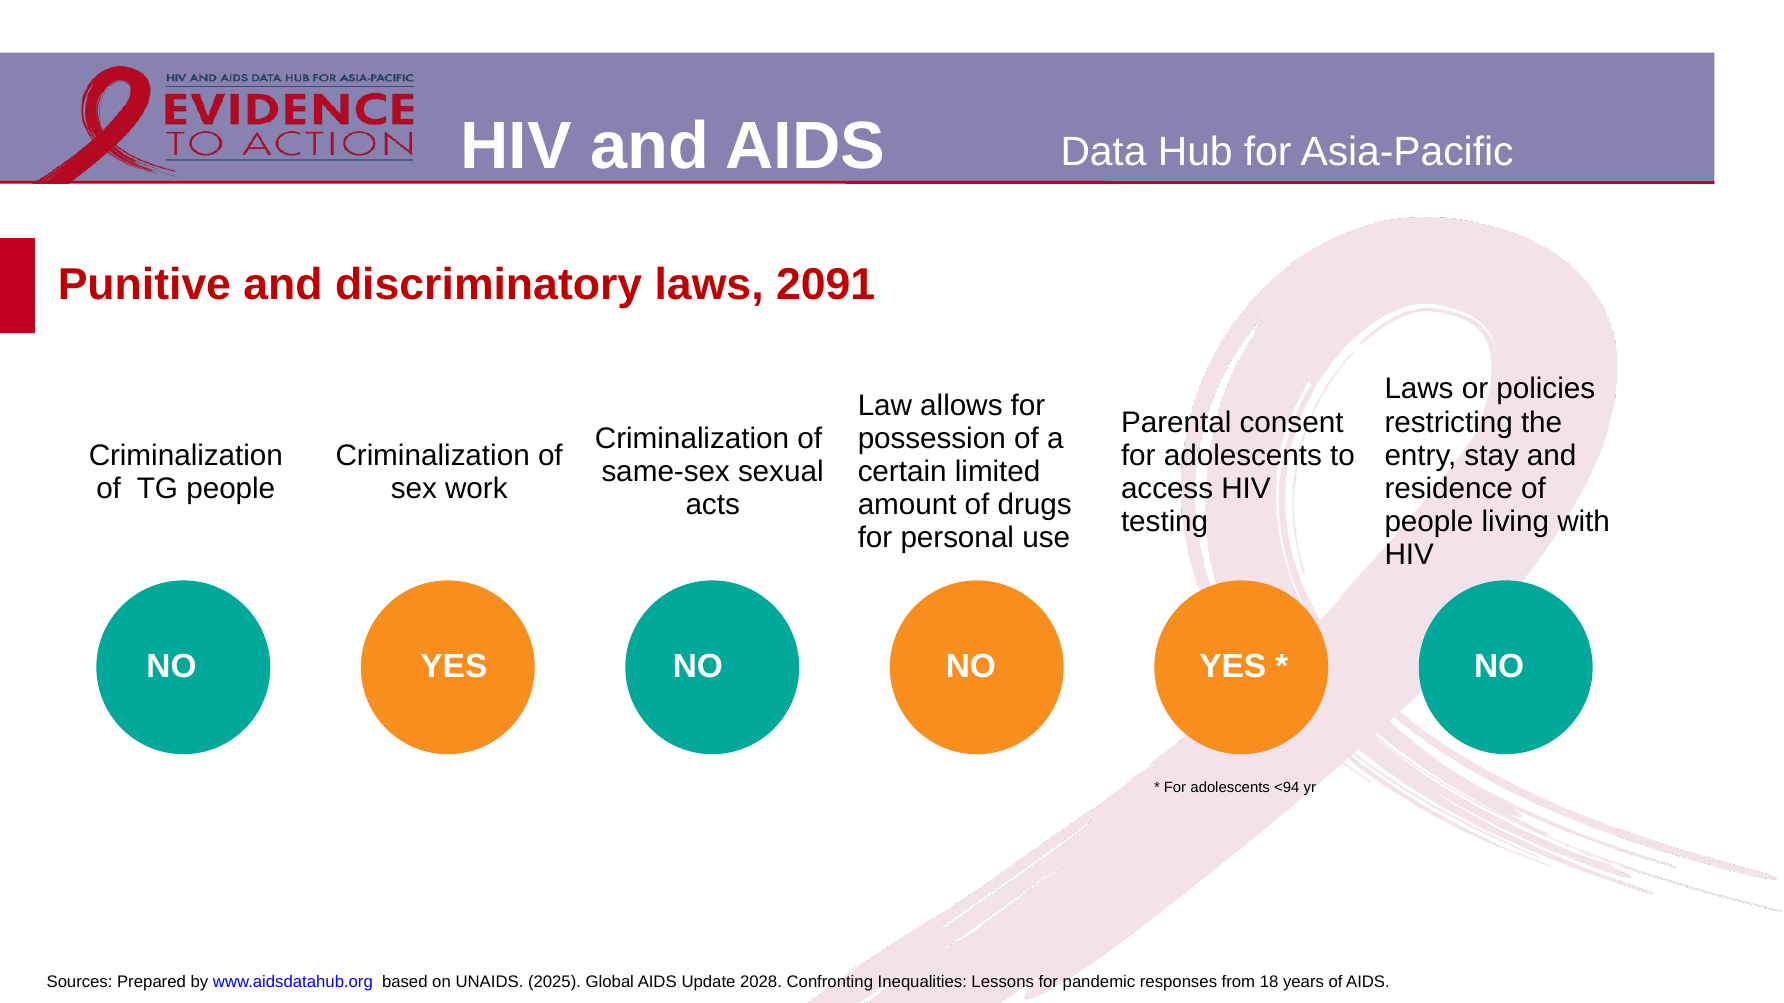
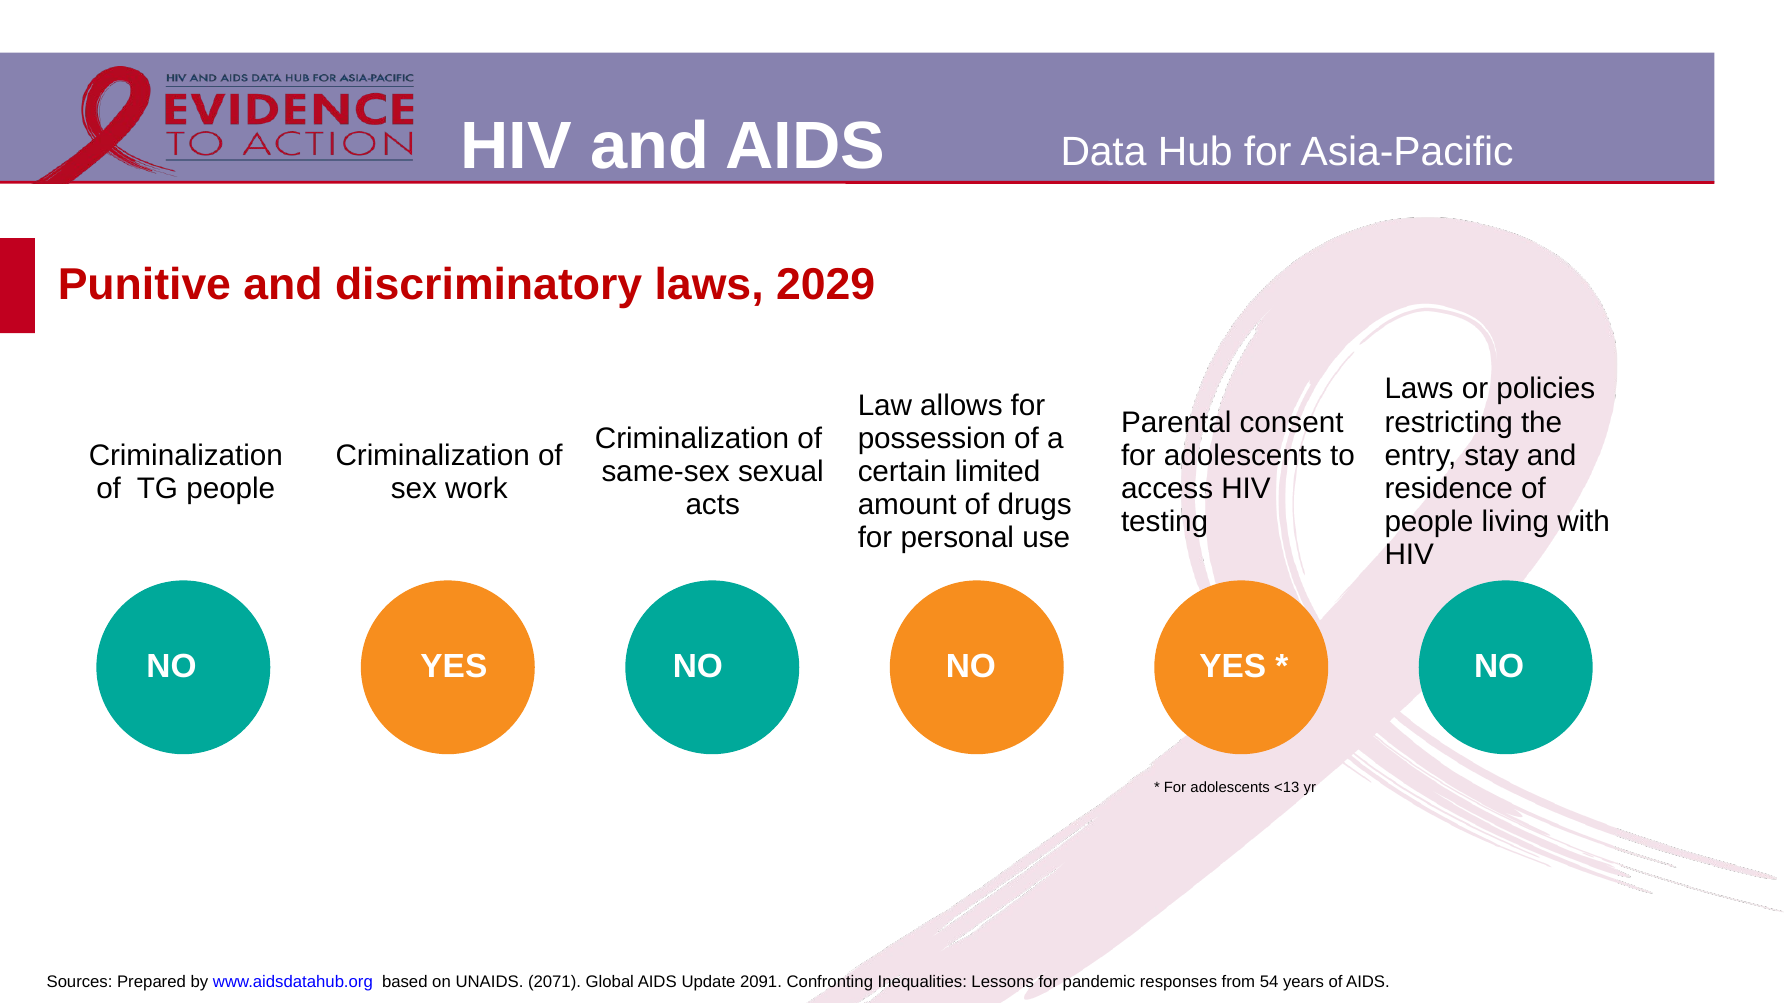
2091: 2091 -> 2029 (826, 285)
<94: <94 -> <13 (1287, 788)
2025: 2025 -> 2071 (555, 982)
2028: 2028 -> 2091 (761, 982)
18: 18 -> 54 (1269, 982)
